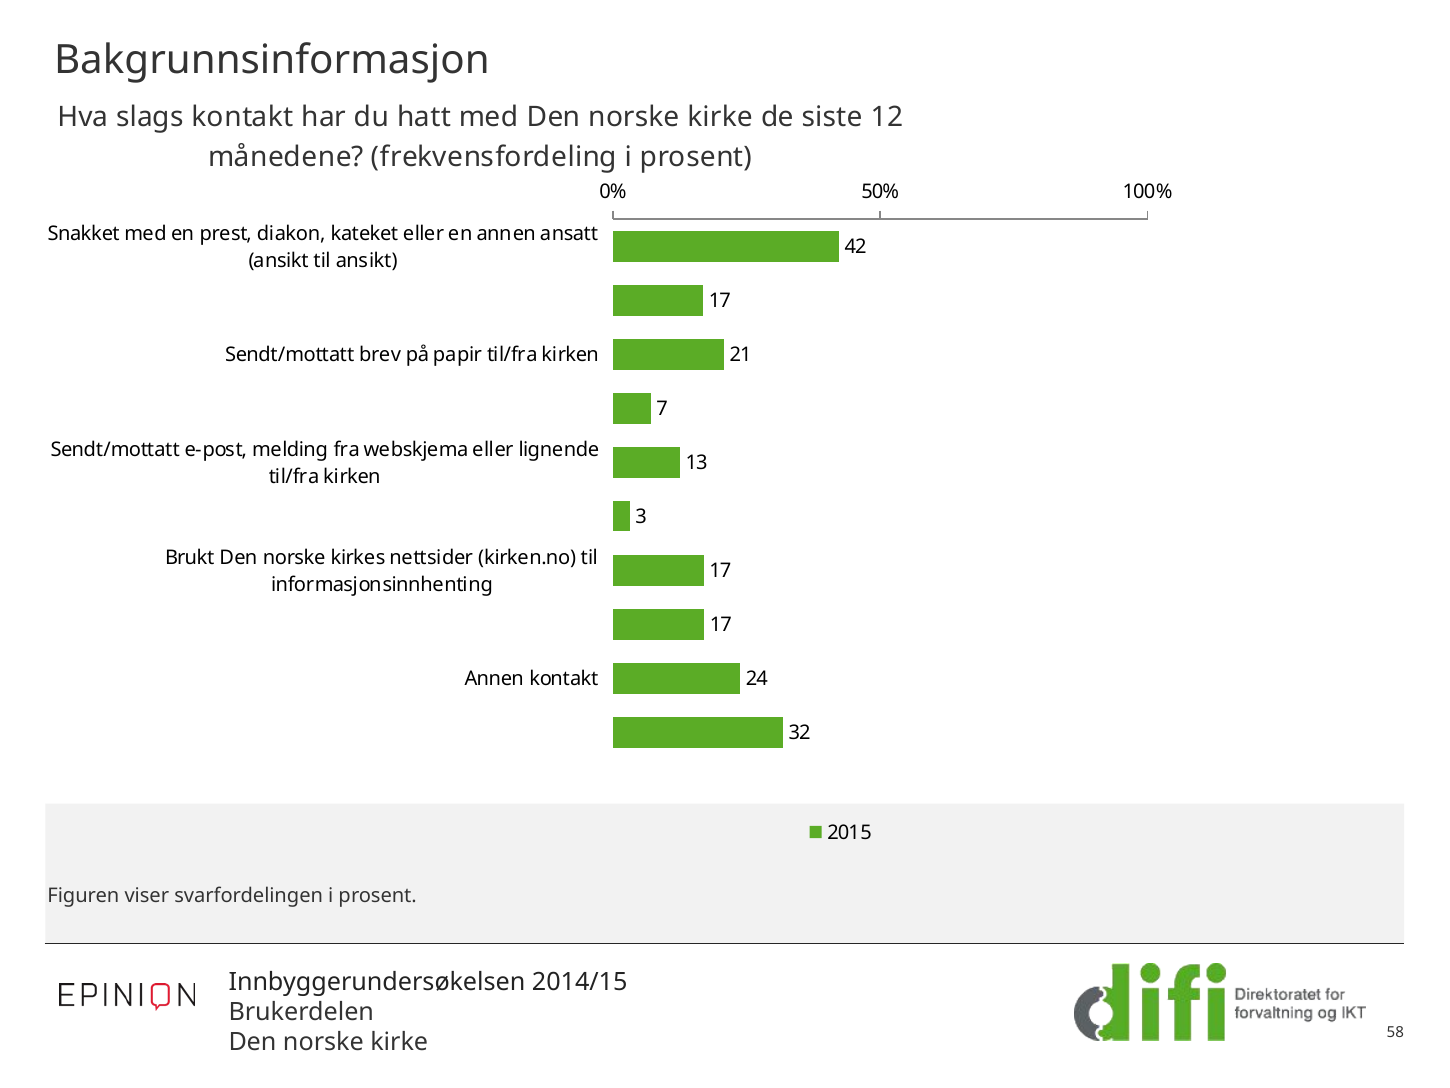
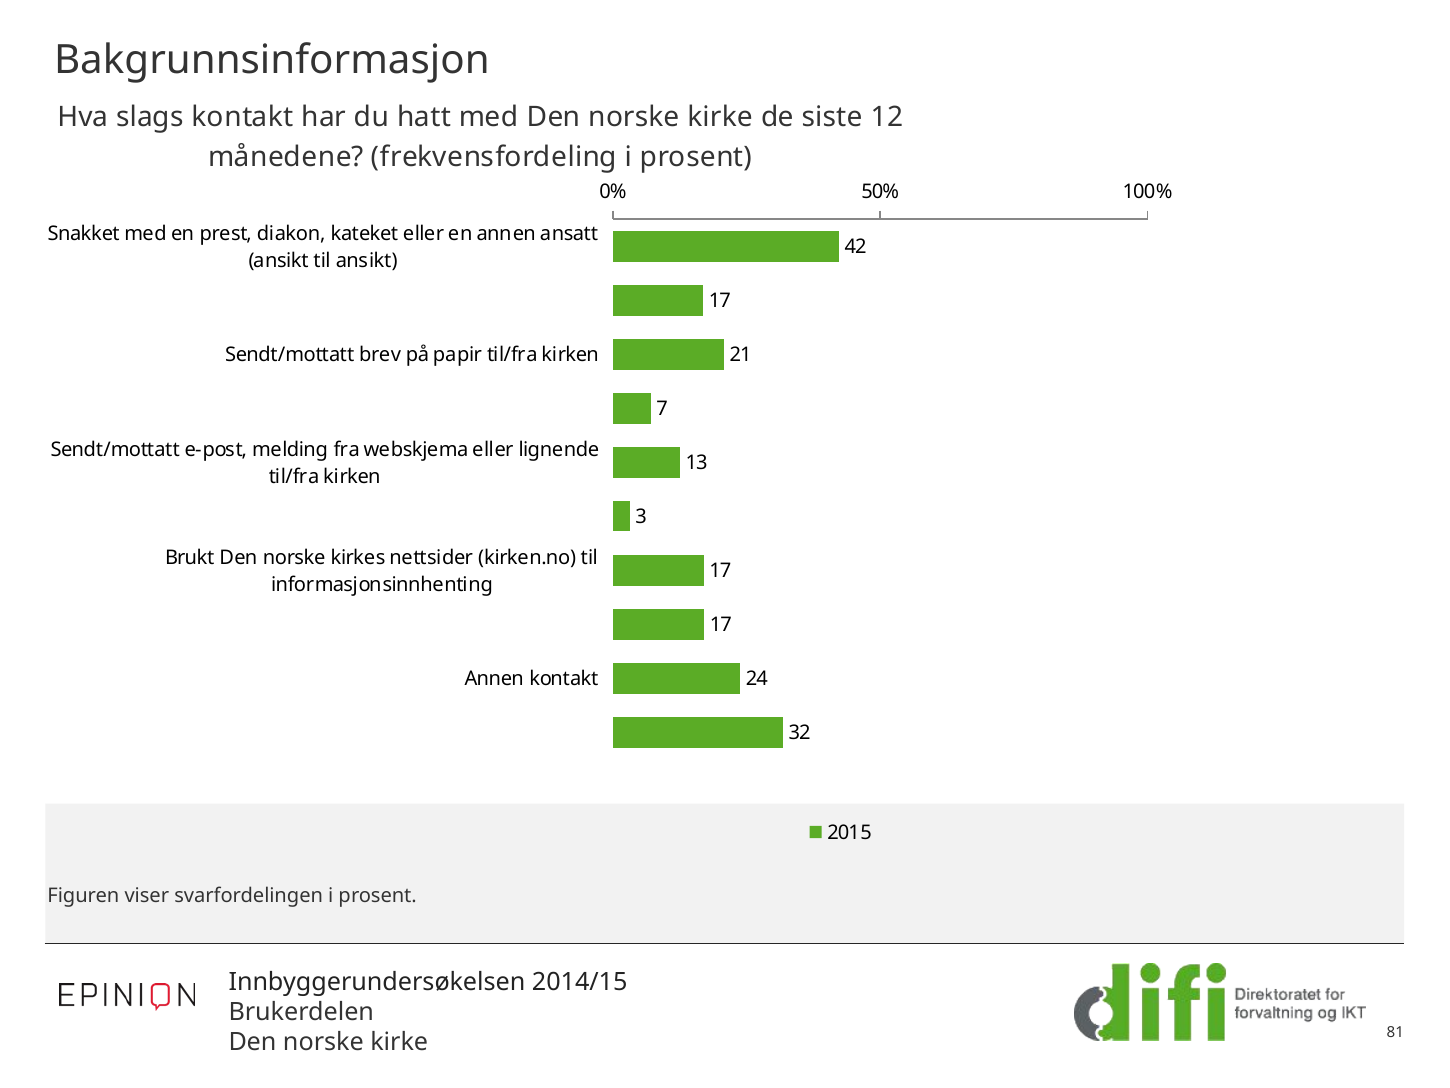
58: 58 -> 81 (1395, 1032)
